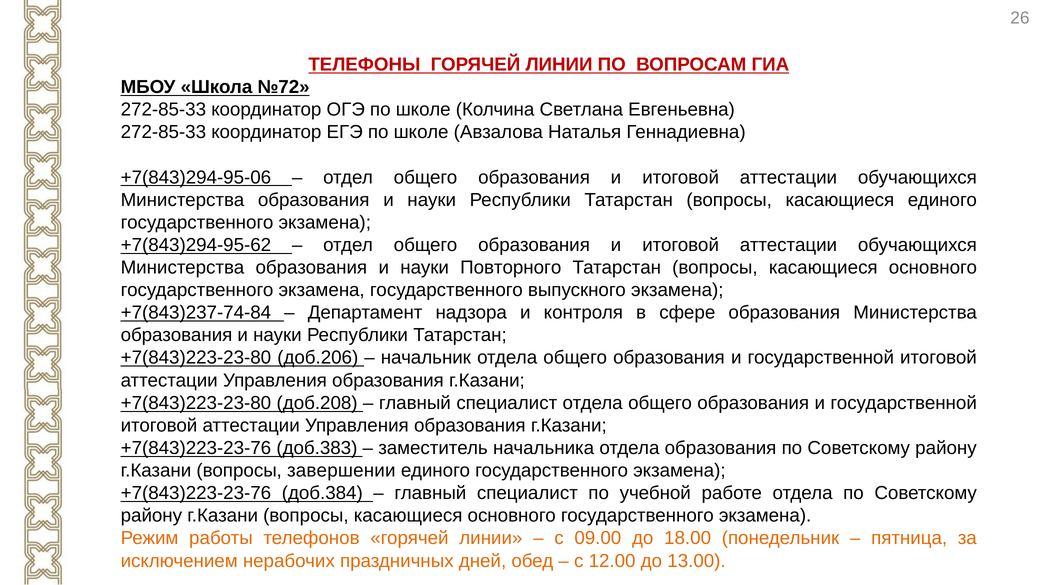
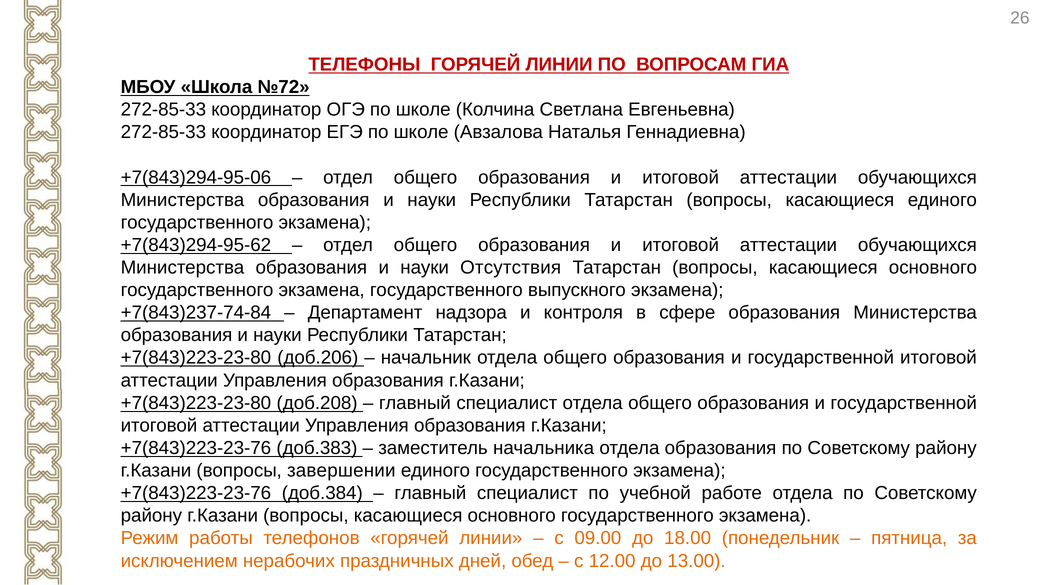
Повторного: Повторного -> Отсутствия (511, 268)
